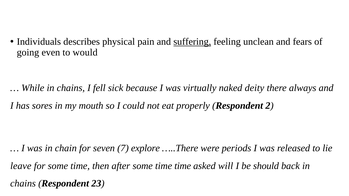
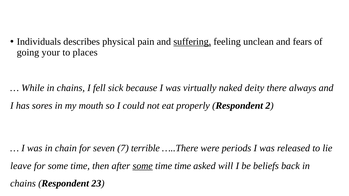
even: even -> your (51, 52)
would: would -> places (85, 52)
explore: explore -> terrible (145, 148)
some underline: none -> present (143, 166)
should: should -> beliefs (266, 166)
